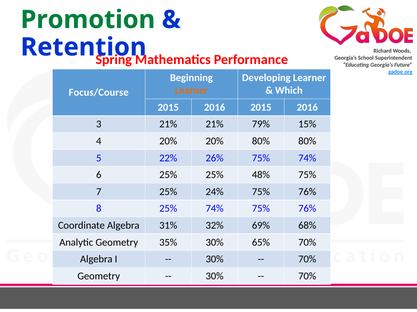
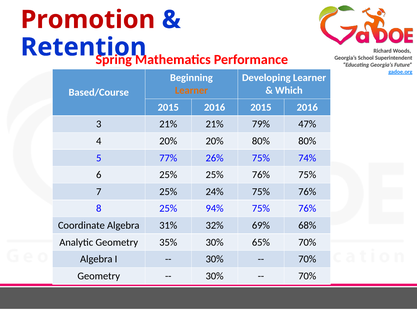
Promotion colour: green -> red (88, 20)
Focus/Course: Focus/Course -> Based/Course (99, 93)
15%: 15% -> 47% (307, 124)
22%: 22% -> 77% (168, 158)
25% 48%: 48% -> 76% (261, 175)
25% 74%: 74% -> 94% (215, 209)
